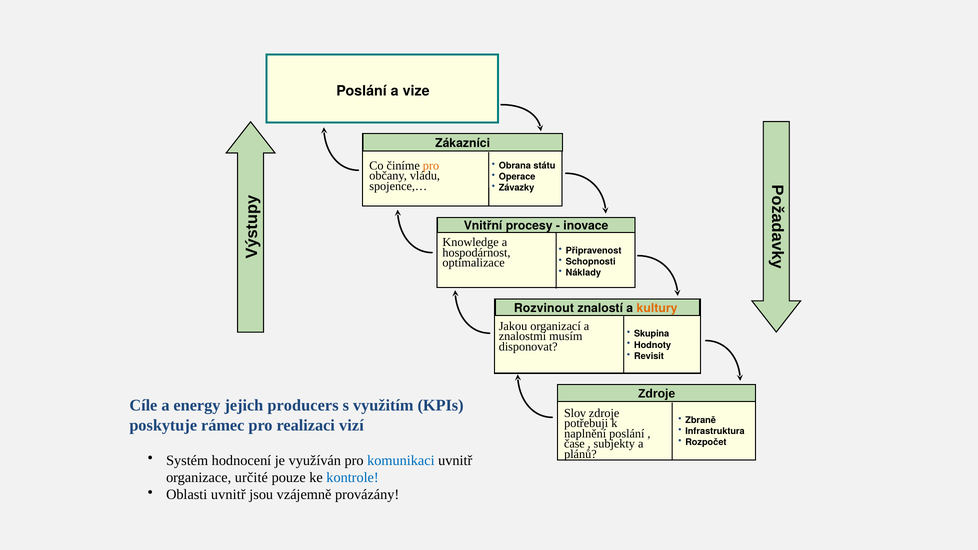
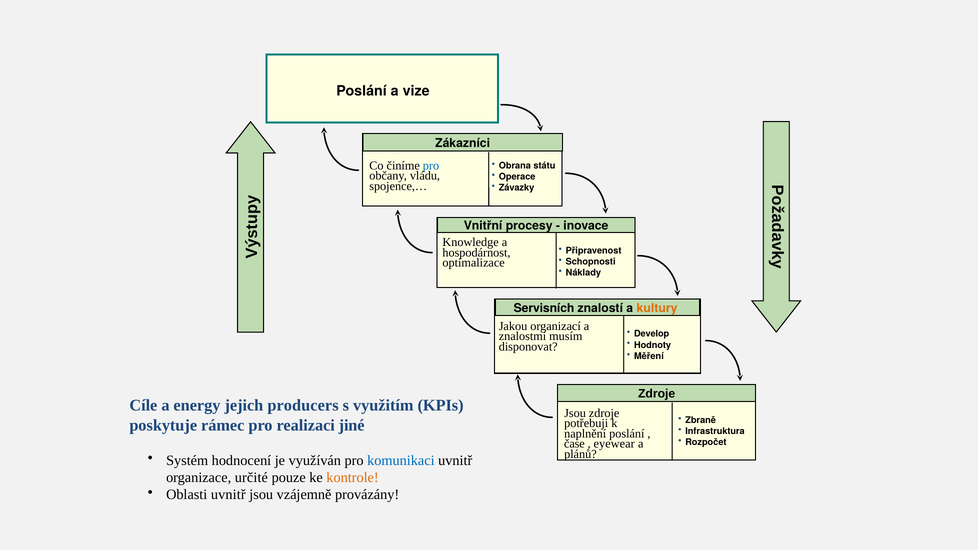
pro colour: orange -> blue (431, 166)
Rozvinout: Rozvinout -> Servisních (544, 308)
Skupina: Skupina -> Develop (652, 334)
Revisit: Revisit -> Měření (649, 356)
Slov: Slov -> Jsou (575, 413)
vizí: vizí -> jiné (352, 425)
subjekty: subjekty -> eyewear (614, 444)
kontrole colour: blue -> orange (353, 478)
